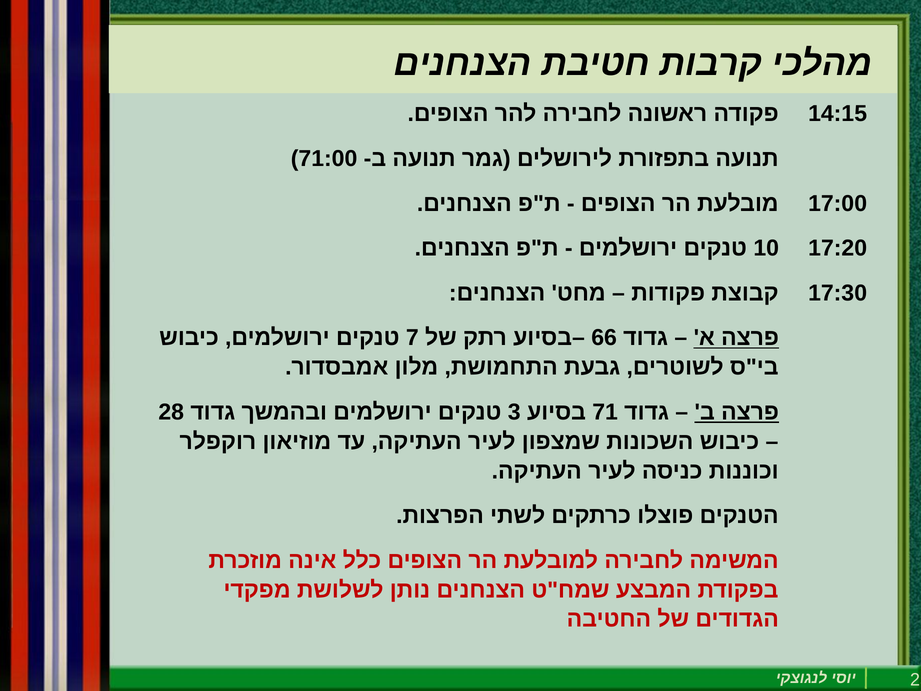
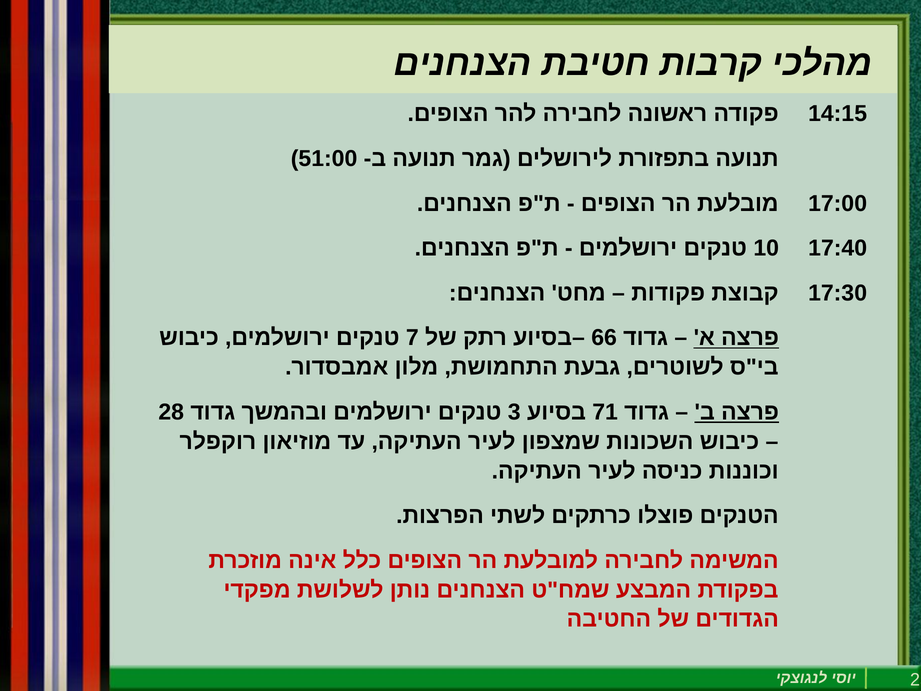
71:00: 71:00 -> 51:00 (328, 159)
17:20: 17:20 -> 17:40 (838, 248)
